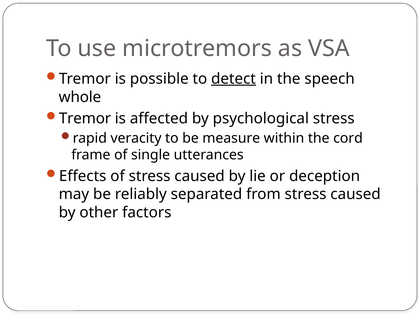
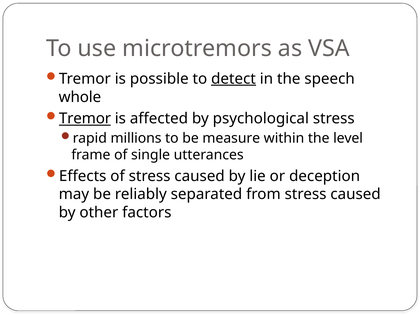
Tremor underline: none -> present (85, 119)
veracity: veracity -> millions (136, 138)
cord: cord -> level (348, 138)
